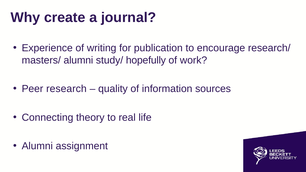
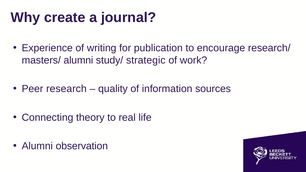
hopefully: hopefully -> strategic (146, 60)
assignment: assignment -> observation (82, 146)
